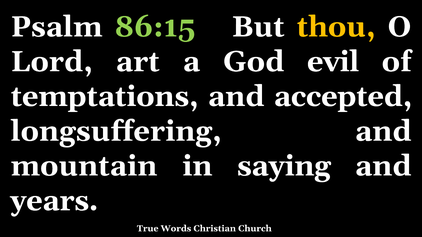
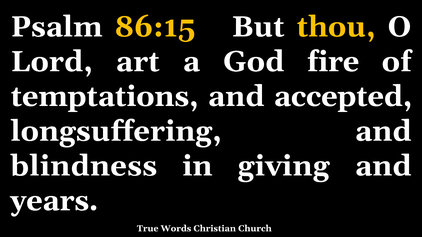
86:15 colour: light green -> yellow (155, 27)
evil: evil -> fire (333, 62)
mountain: mountain -> blindness (84, 166)
saying: saying -> giving (284, 166)
